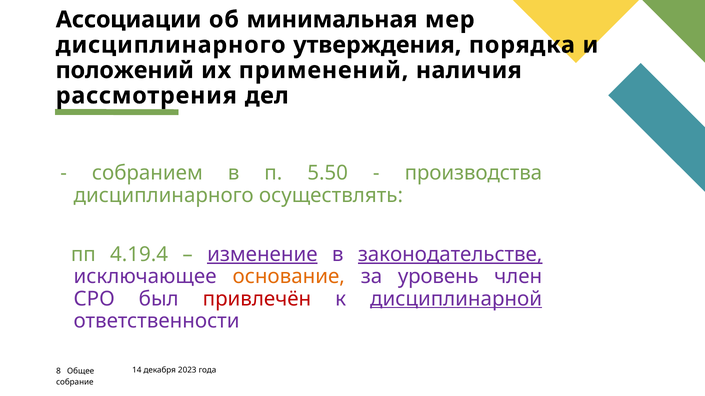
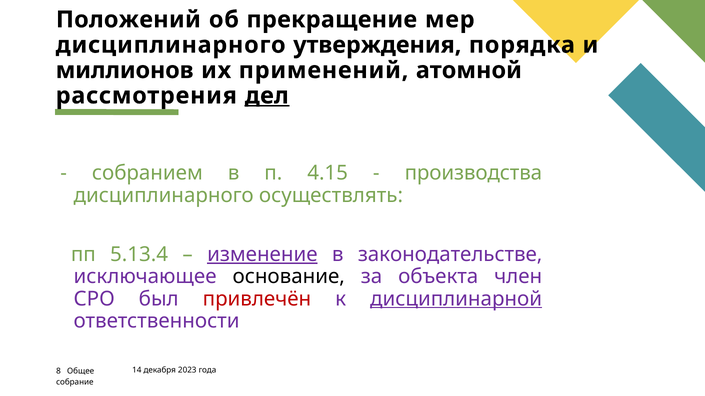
Ассоциации: Ассоциации -> Положений (128, 20)
минимальная: минимальная -> прекращение (332, 20)
положений: положений -> миллионов (125, 70)
наличия: наличия -> атомной (469, 70)
дел underline: none -> present (267, 96)
5.50: 5.50 -> 4.15 (328, 173)
4.19.4: 4.19.4 -> 5.13.4 (139, 255)
законодательстве underline: present -> none (450, 255)
основание colour: orange -> black (289, 277)
уровень: уровень -> объекта (438, 277)
